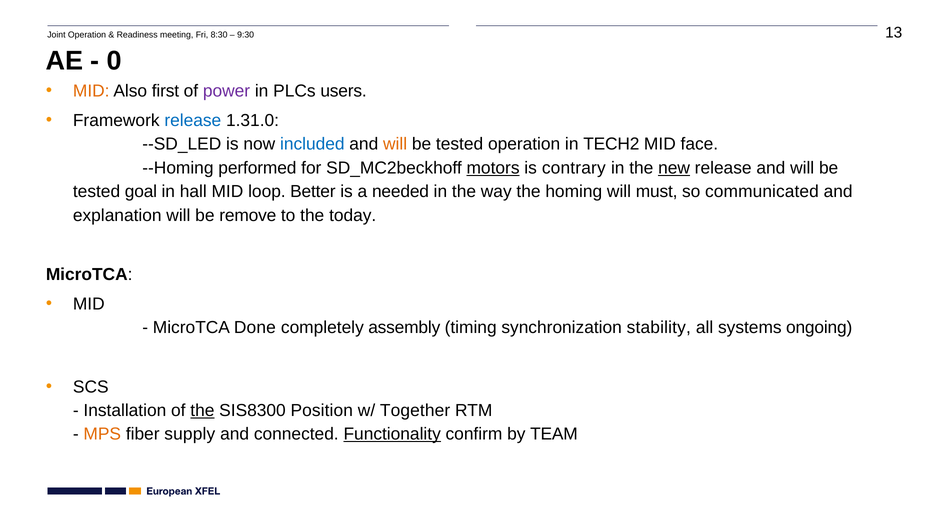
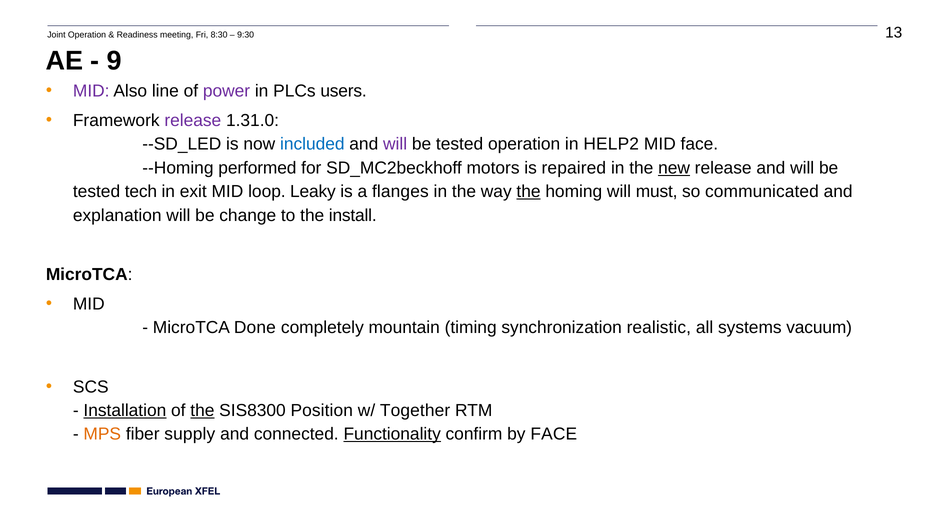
0: 0 -> 9 (114, 61)
MID colour: orange -> purple (91, 91)
first: first -> line (165, 91)
release colour: blue -> purple (193, 120)
will colour: orange -> purple (395, 144)
TECH2: TECH2 -> HELP2 (611, 144)
motors underline: present -> none (493, 168)
contrary: contrary -> repaired (574, 168)
goal: goal -> tech (141, 191)
hall: hall -> exit (193, 191)
Better: Better -> Leaky (313, 191)
needed: needed -> flanges (400, 191)
the underline: none -> present (529, 191)
remove: remove -> change (248, 215)
today: today -> install (353, 215)
assembly: assembly -> mountain (404, 327)
stability: stability -> realistic (659, 327)
ongoing: ongoing -> vacuum (819, 327)
Installation underline: none -> present (125, 410)
by TEAM: TEAM -> FACE (554, 434)
